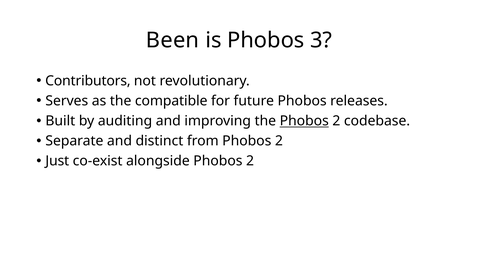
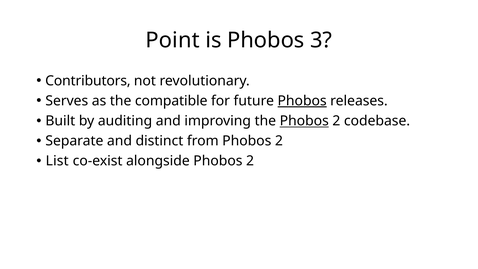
Been: Been -> Point (173, 40)
Phobos underline: none -> present (302, 101)
Just: Just -> List (57, 161)
